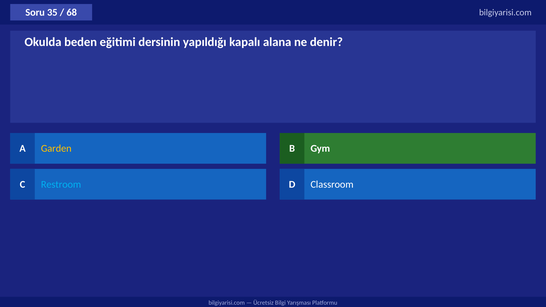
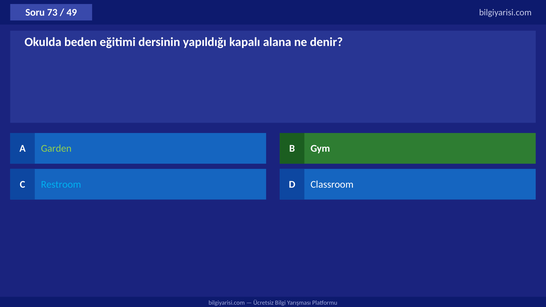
35: 35 -> 73 (52, 12)
68: 68 -> 49 (72, 12)
Garden colour: yellow -> light green (56, 149)
